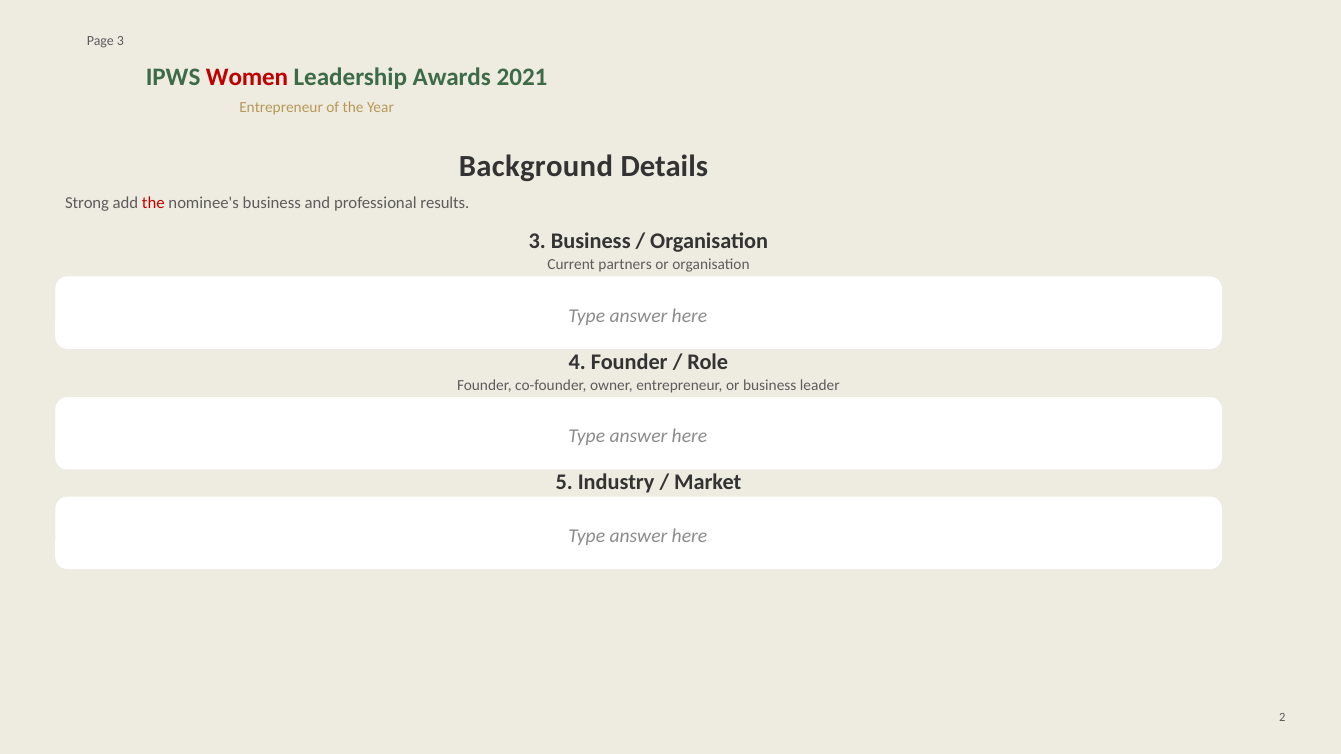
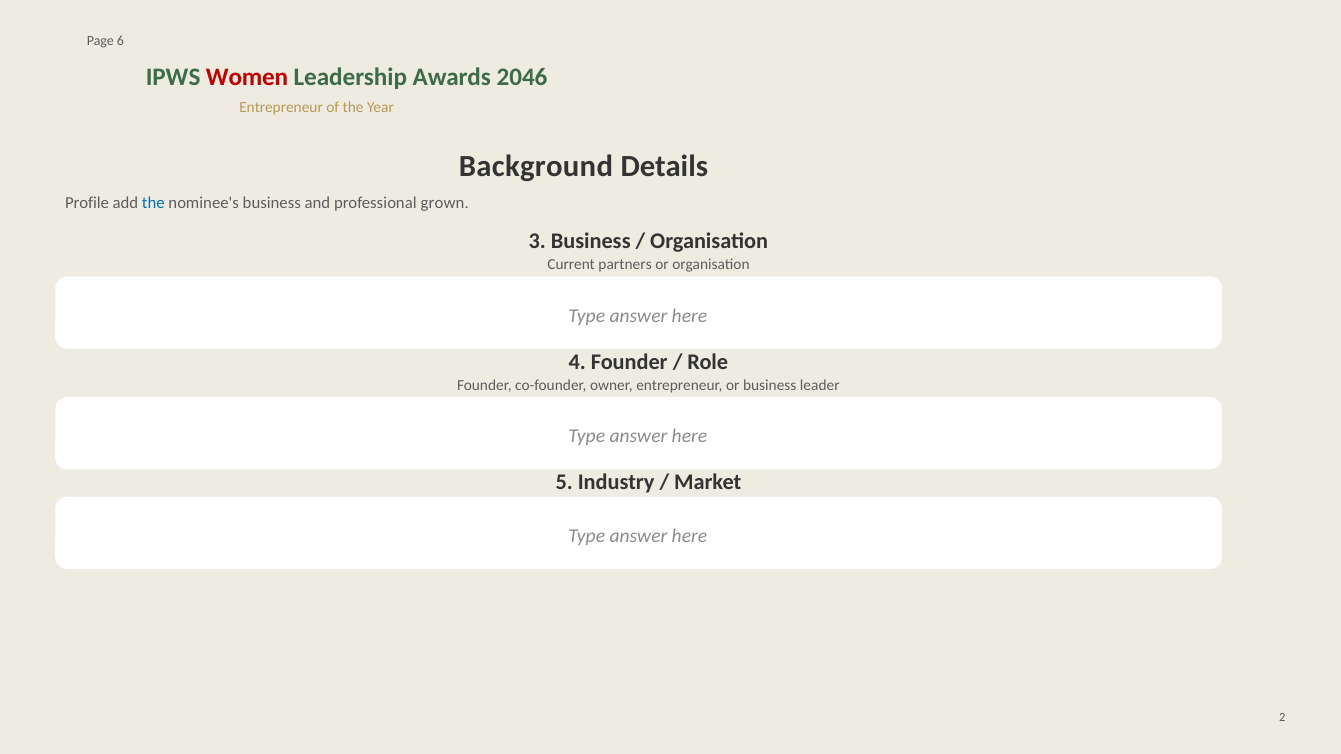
Page 3: 3 -> 6 (121, 40)
2021: 2021 -> 2046 (522, 77)
Strong: Strong -> Profile (87, 203)
the colour: red -> blue (153, 203)
results: results -> grown (445, 203)
